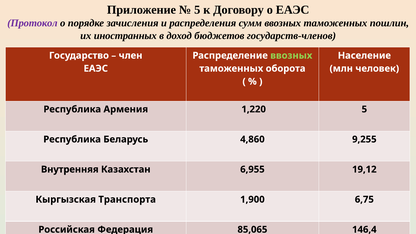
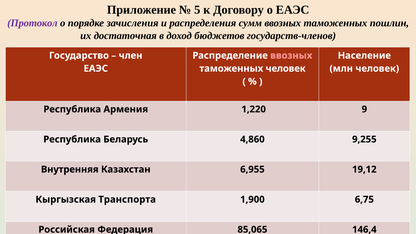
иностранных: иностранных -> достаточная (125, 36)
ввозных colour: light green -> pink (291, 56)
таможенных оборота: оборота -> человек (286, 69)
1,220 5: 5 -> 9 (364, 109)
